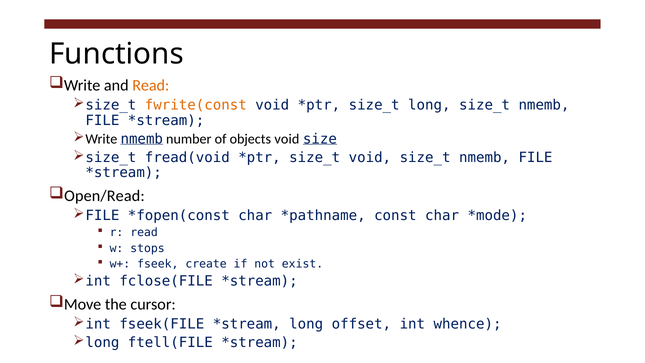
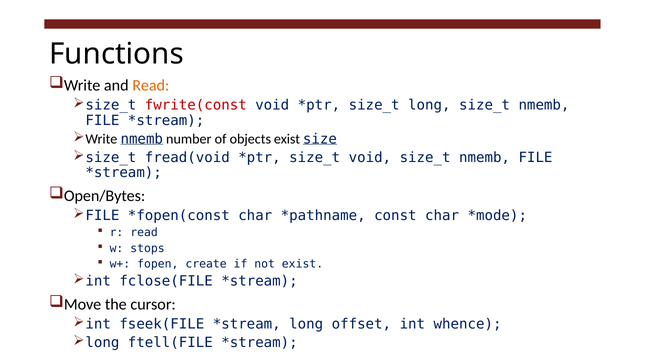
fwrite(const colour: orange -> red (196, 105)
objects void: void -> exist (287, 139)
Open/Read: Open/Read -> Open/Bytes (105, 196)
fseek: fseek -> fopen (158, 264)
